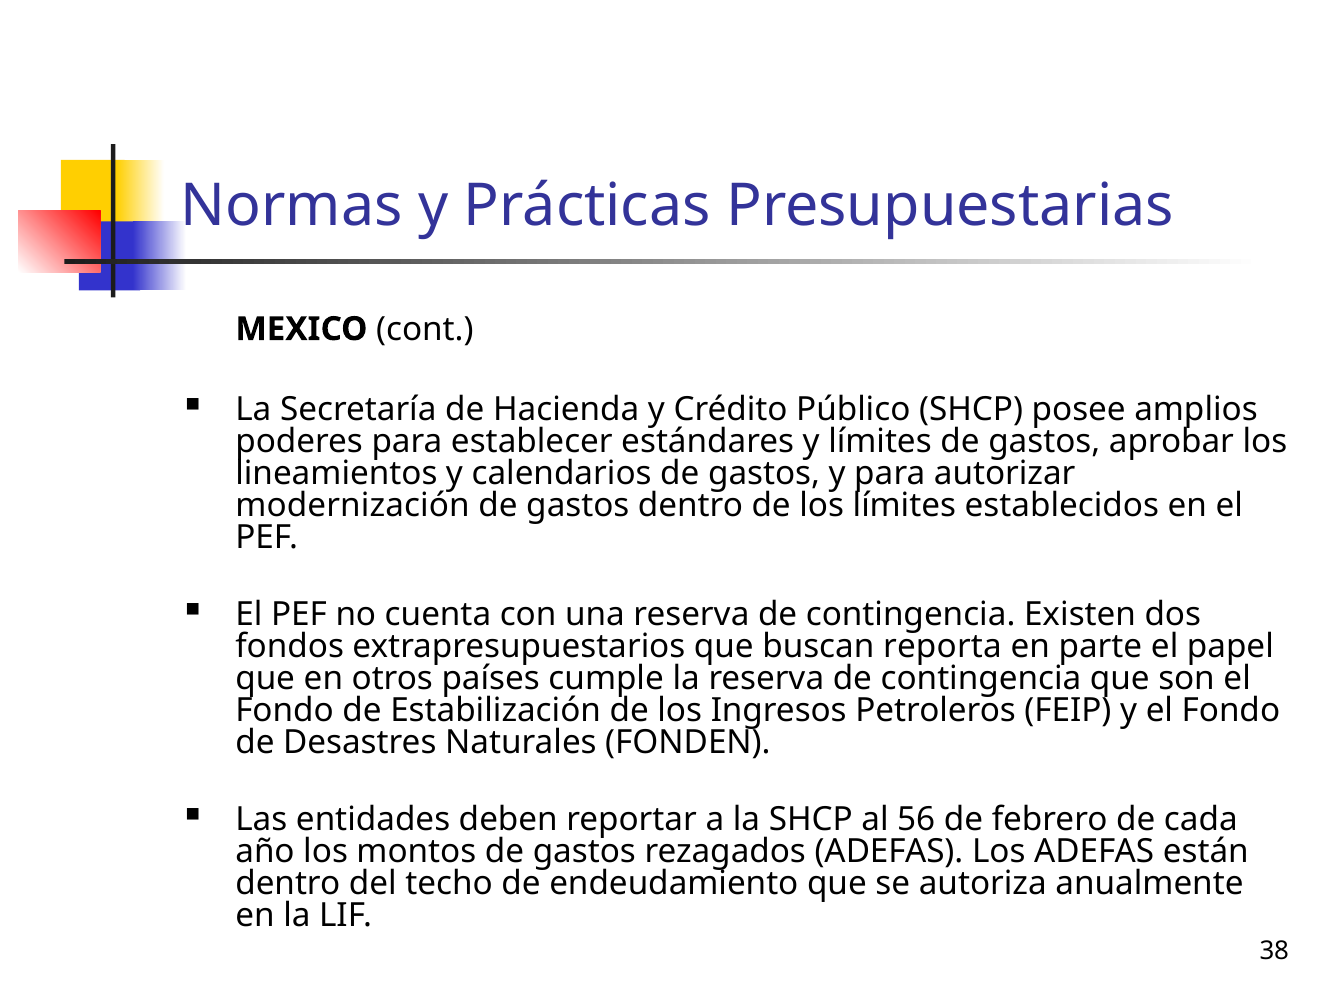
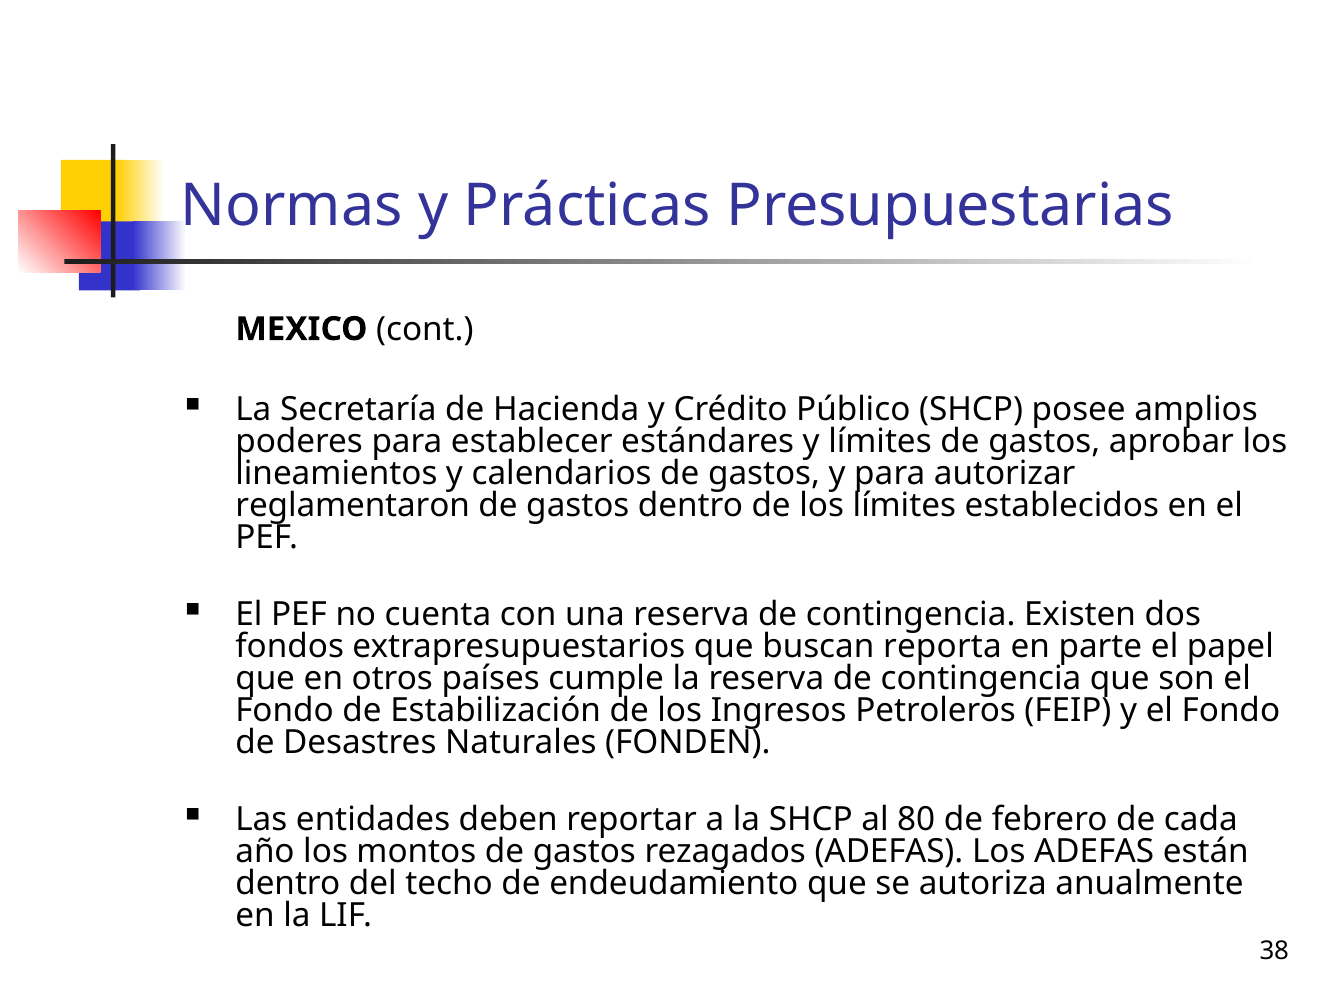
modernización: modernización -> reglamentaron (353, 506)
56: 56 -> 80 (916, 820)
